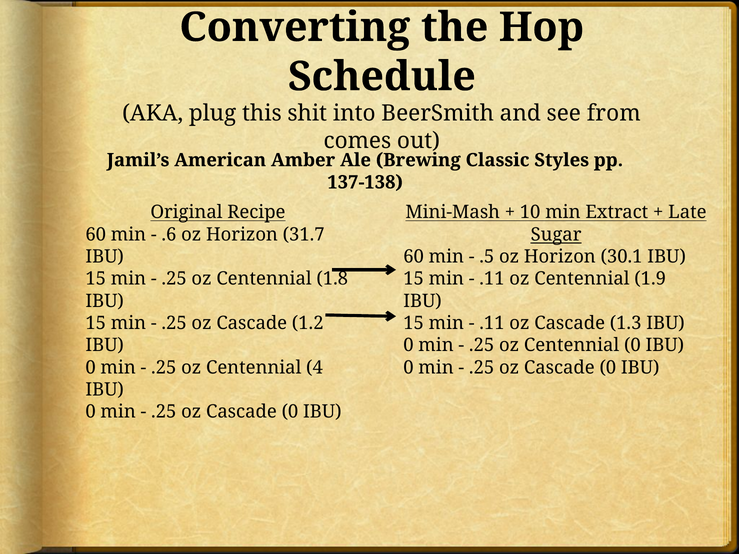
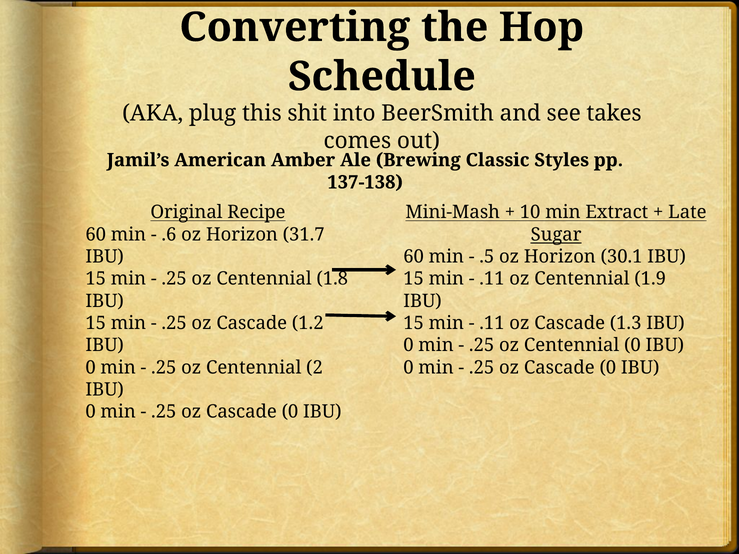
from: from -> takes (614, 114)
4: 4 -> 2 (314, 368)
